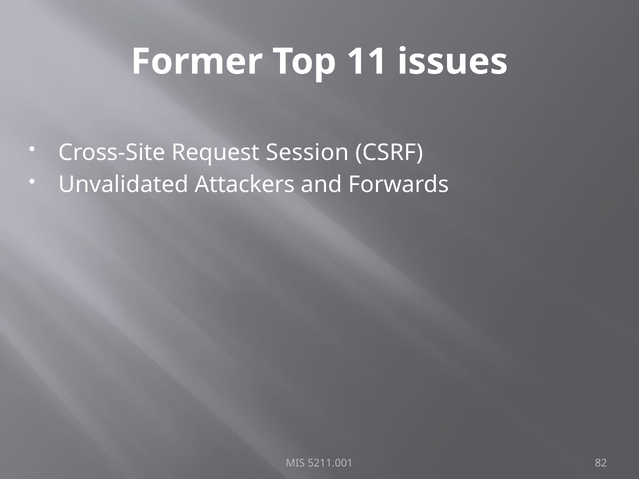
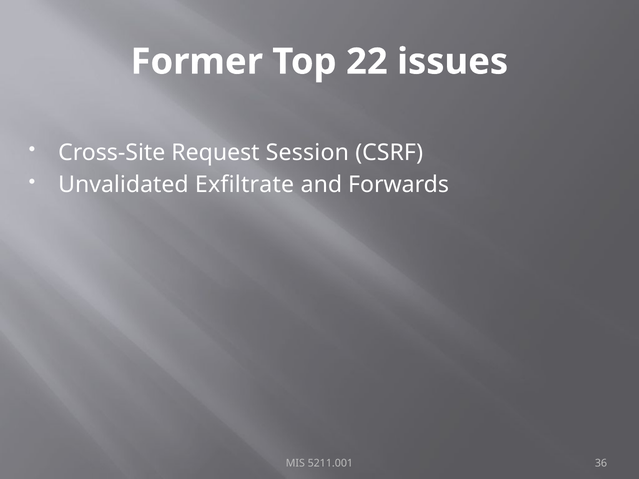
11: 11 -> 22 (367, 62)
Attackers: Attackers -> Exfiltrate (245, 185)
82: 82 -> 36 (601, 463)
